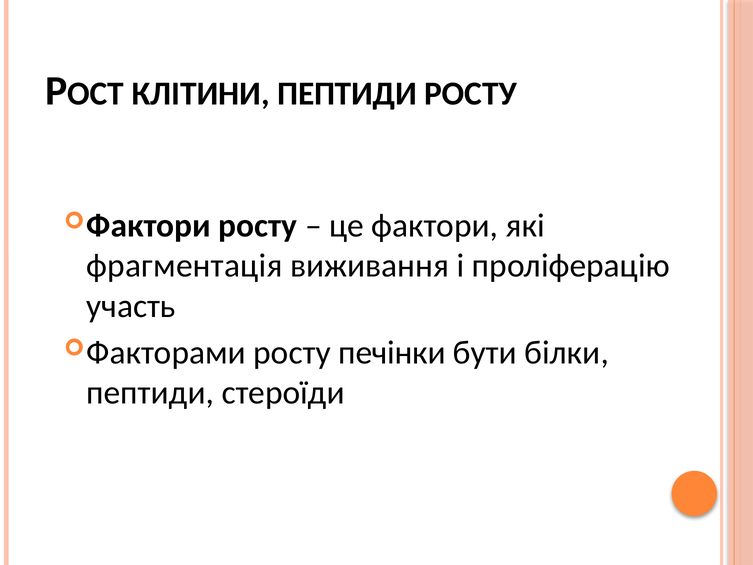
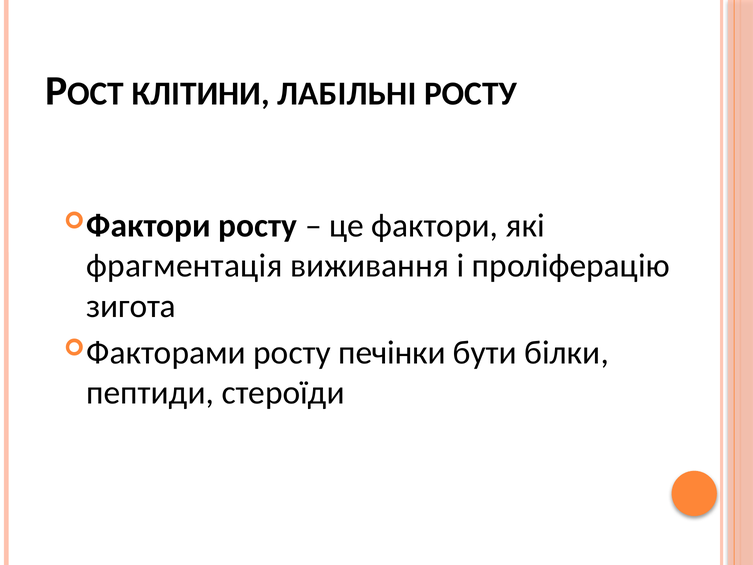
КЛІТИНИ ПЕПТИДИ: ПЕПТИДИ -> ЛАБІЛЬНІ (347, 94)
участь: участь -> зигота (131, 306)
